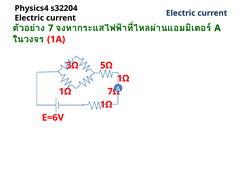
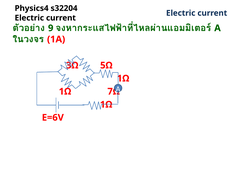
7: 7 -> 9 (51, 28)
